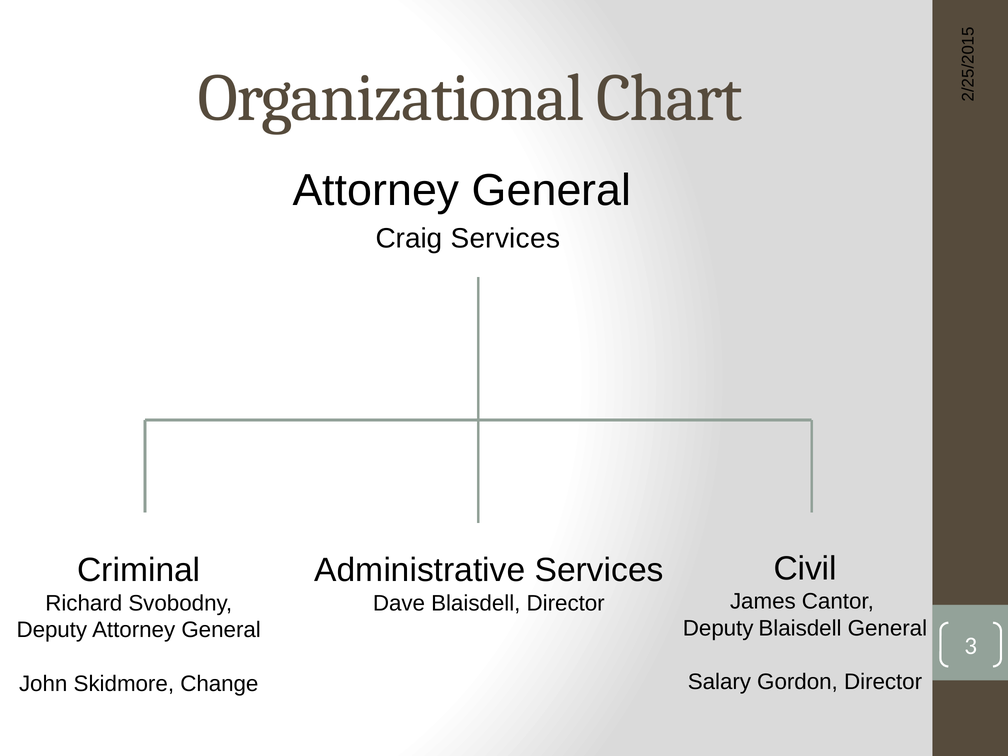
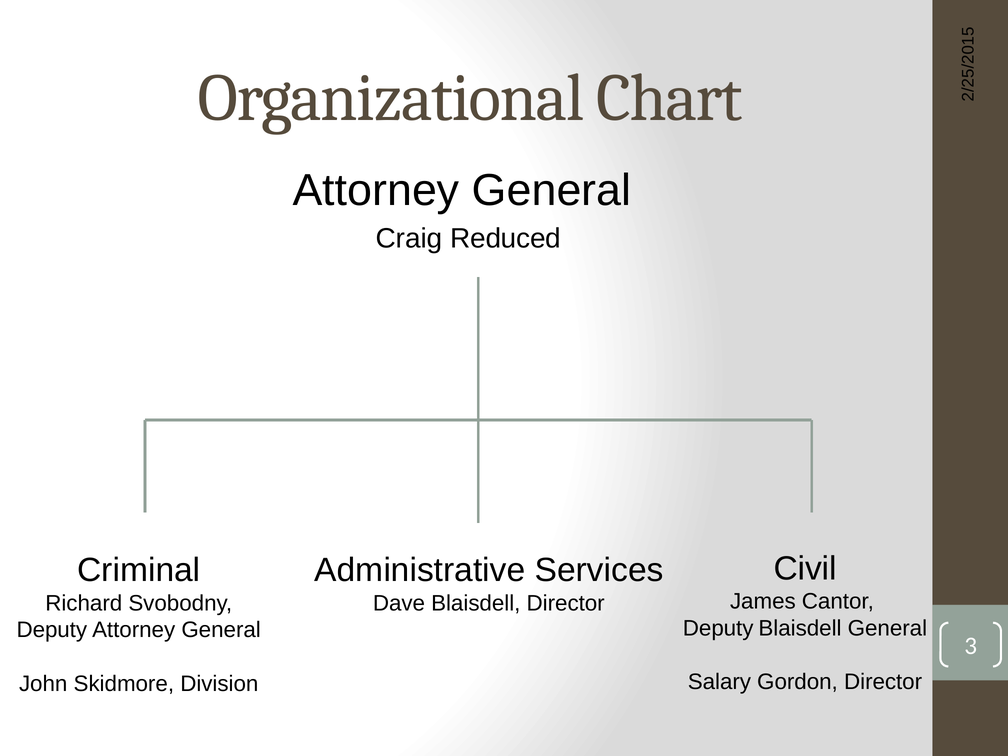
Craig Services: Services -> Reduced (506, 239)
Change: Change -> Division (219, 684)
